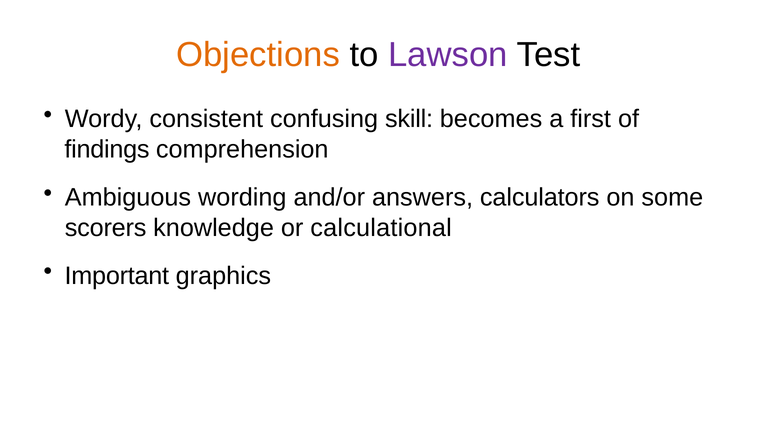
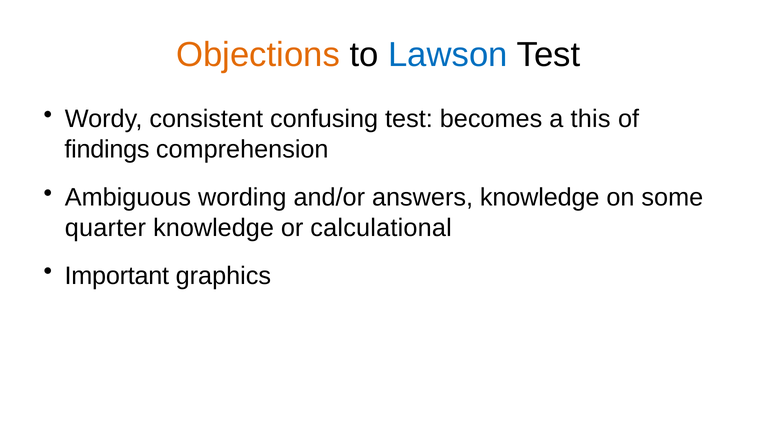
Lawson colour: purple -> blue (448, 55)
confusing skill: skill -> test (409, 119)
first: first -> this (591, 119)
answers calculators: calculators -> knowledge (540, 197)
scorers: scorers -> quarter (105, 228)
